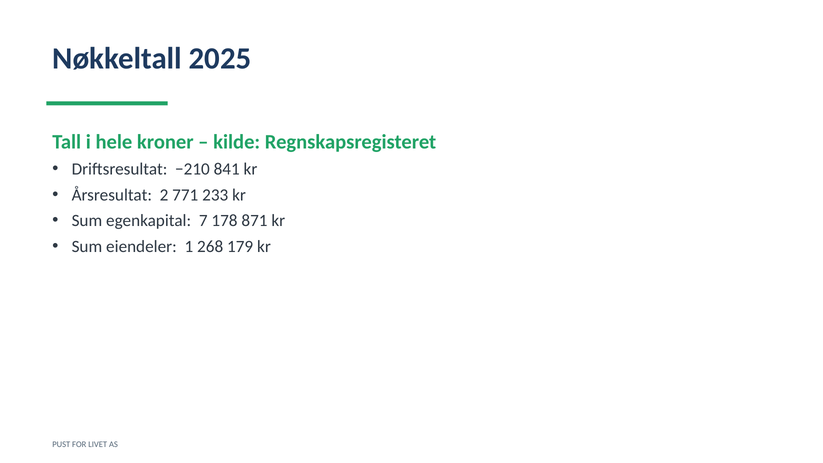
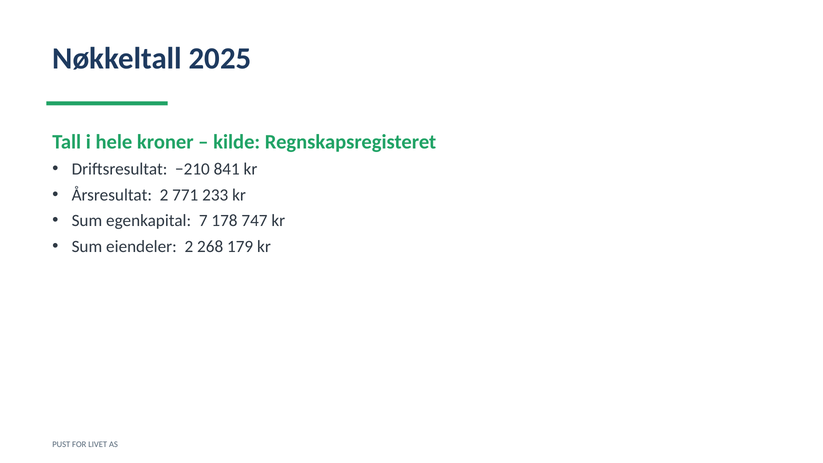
871: 871 -> 747 (254, 221)
eiendeler 1: 1 -> 2 (189, 246)
